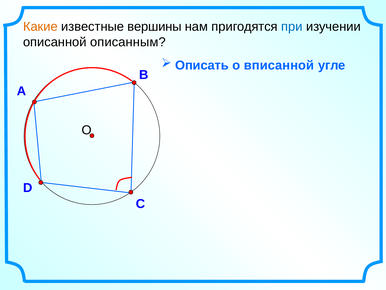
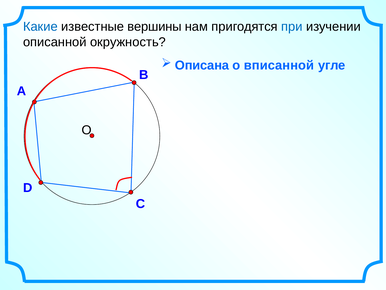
Какие colour: orange -> blue (40, 27)
описанным: описанным -> окружность (128, 42)
Описать: Описать -> Описана (202, 65)
